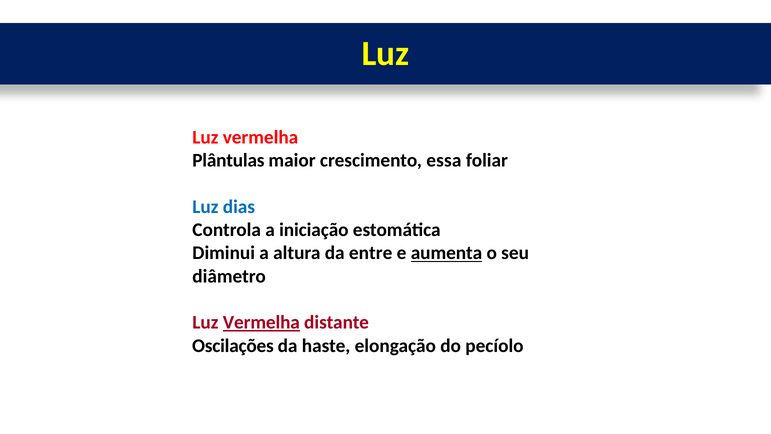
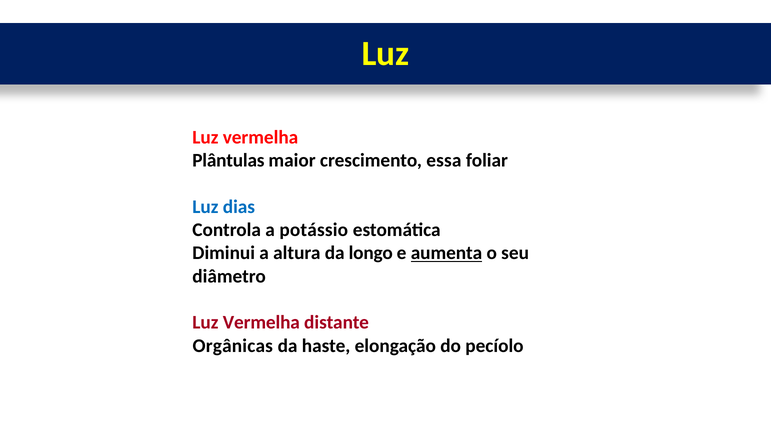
iniciação: iniciação -> potássio (314, 230)
entre: entre -> longo (371, 253)
Vermelha underline: present -> none (261, 322)
Oscilações: Oscilações -> Orgânicas (233, 345)
